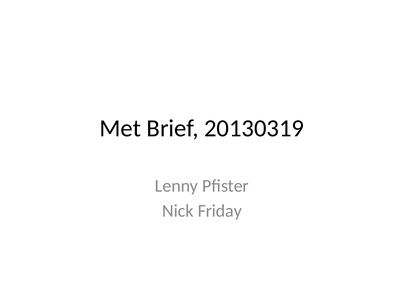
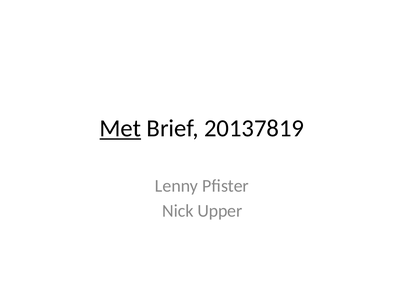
Met underline: none -> present (120, 128)
20130319: 20130319 -> 20137819 (254, 128)
Friday: Friday -> Upper (220, 211)
